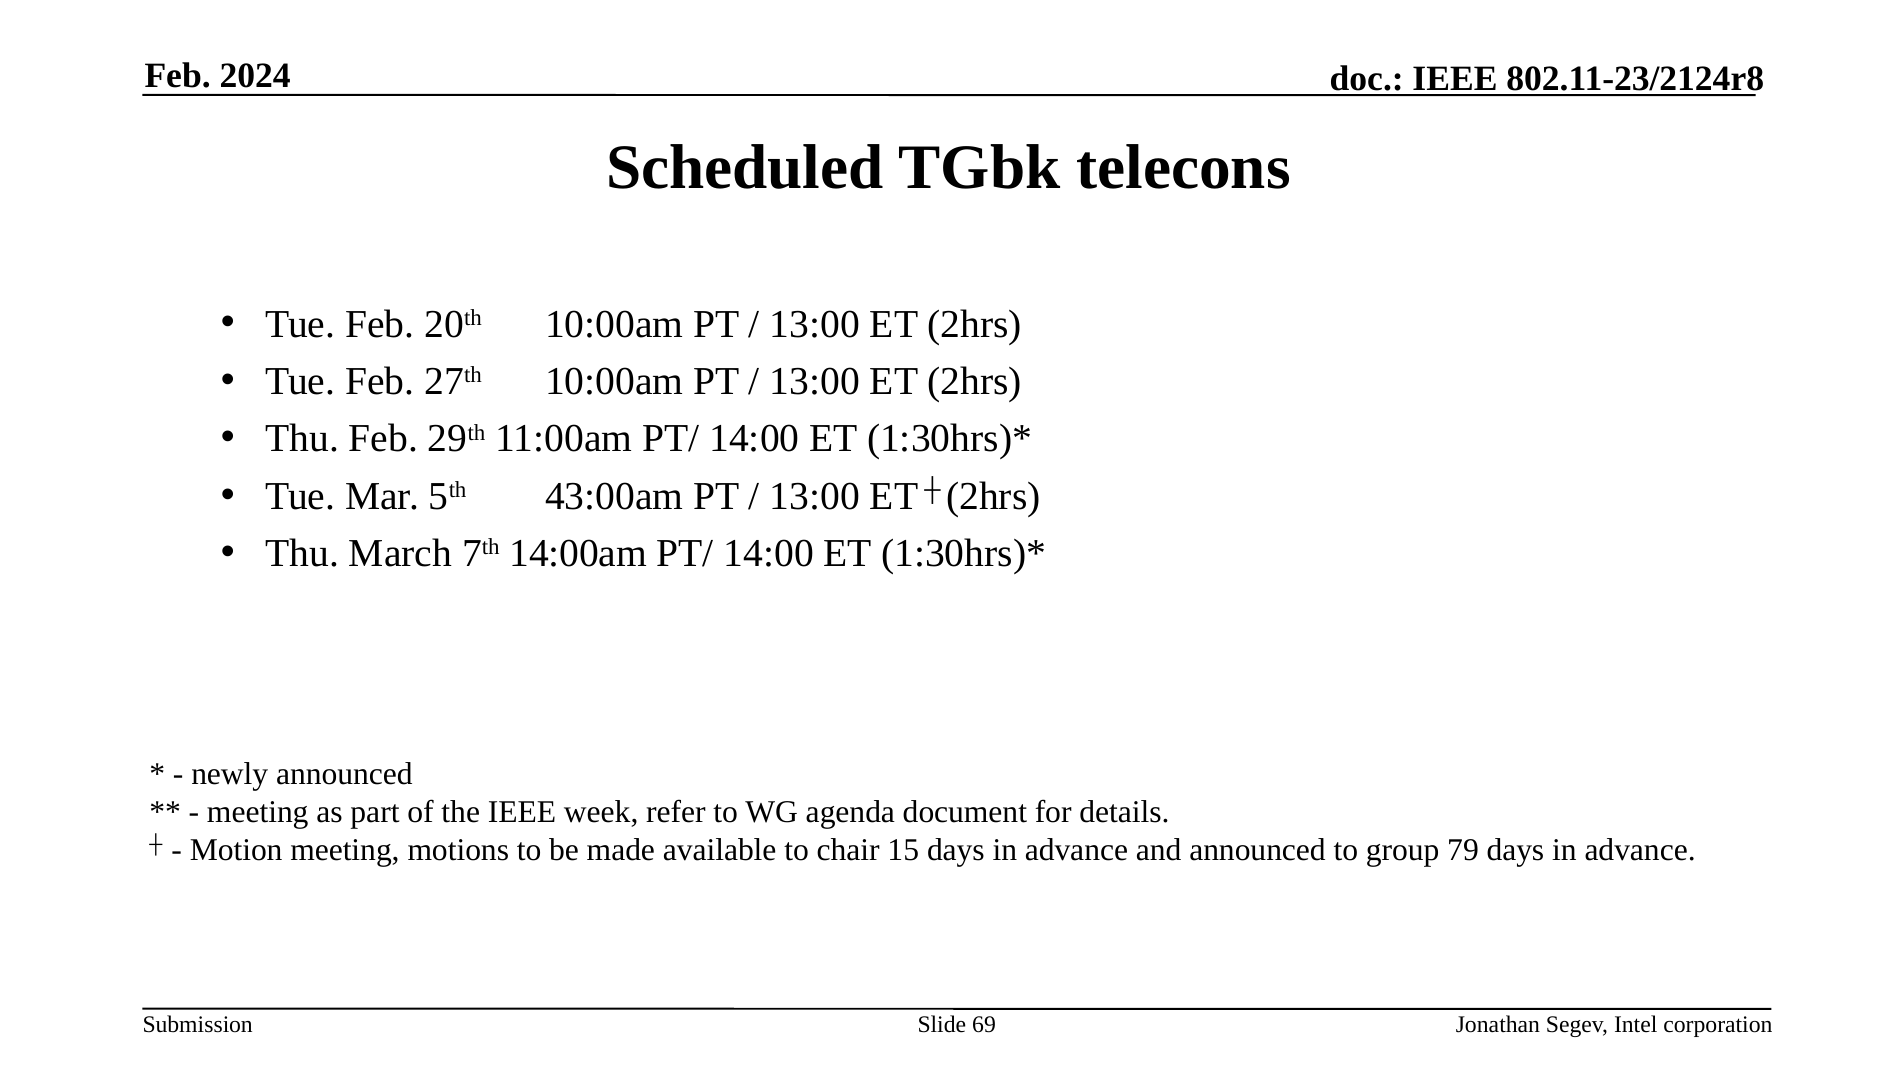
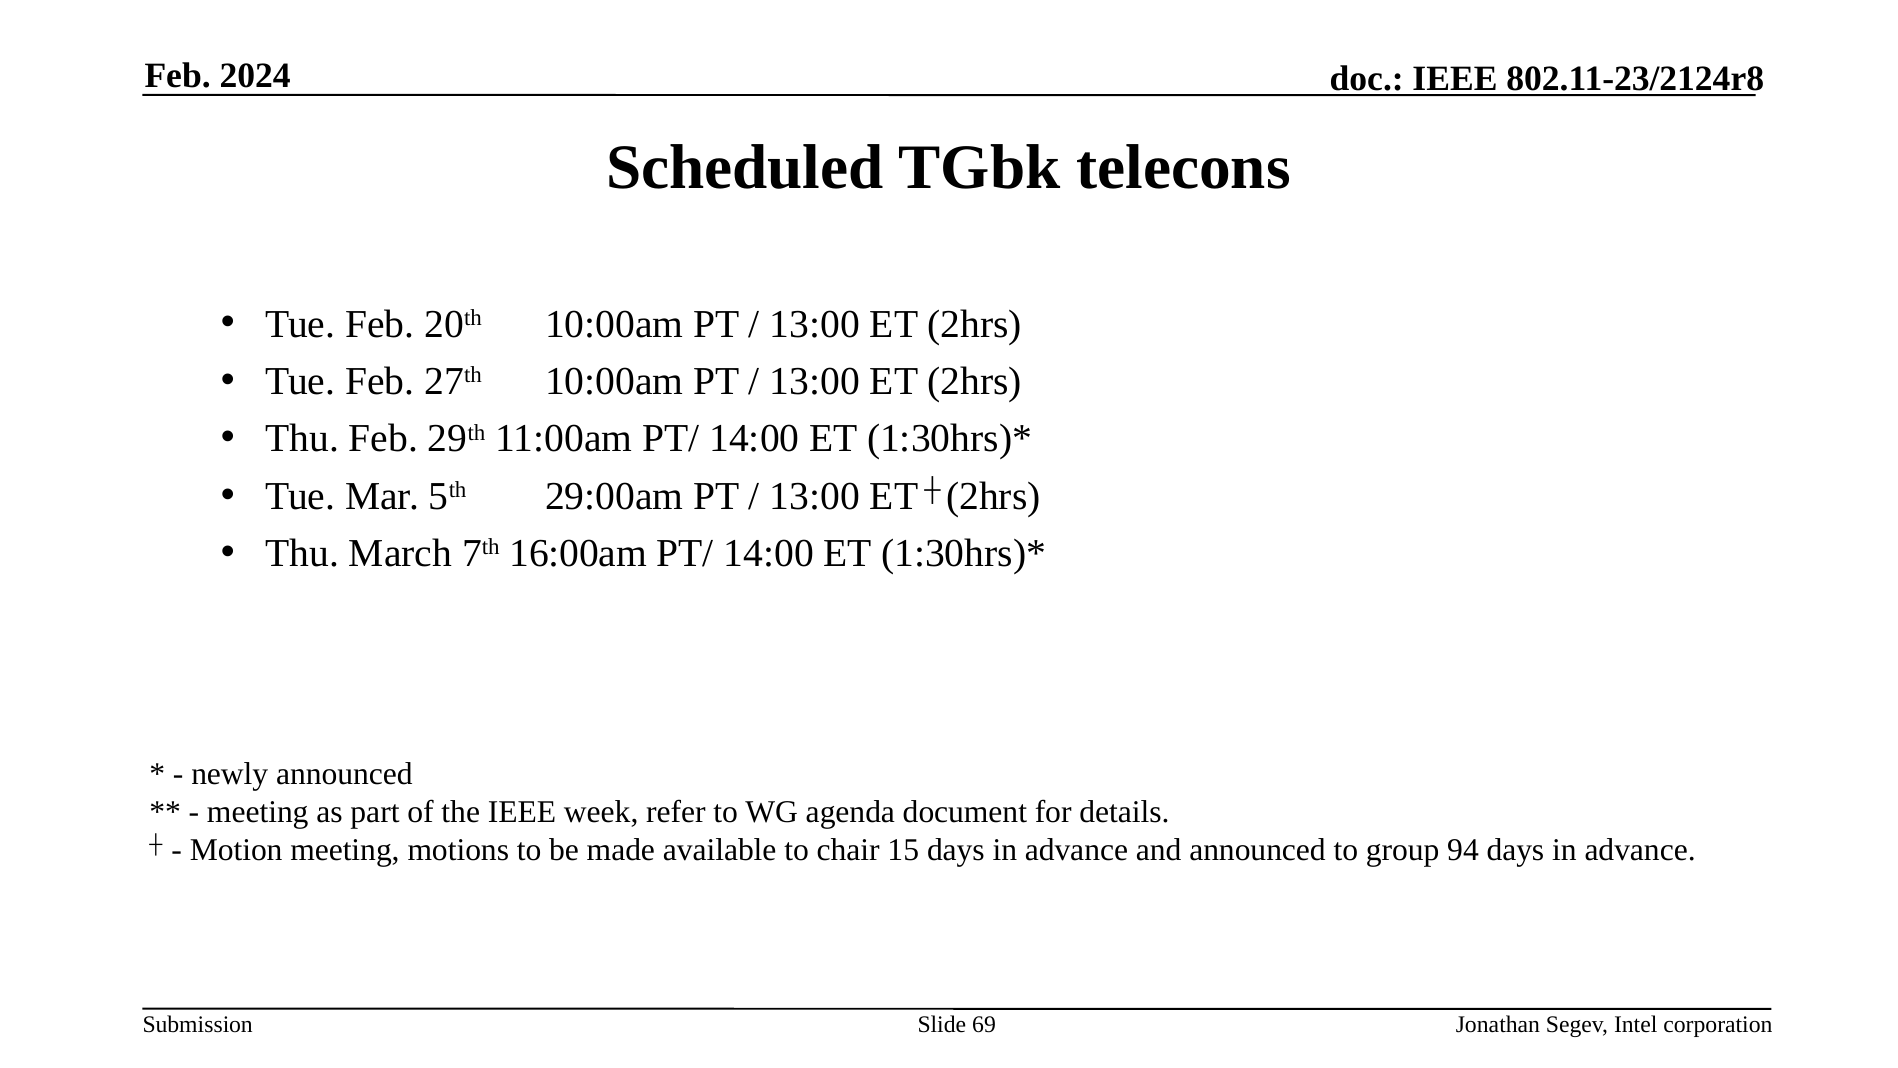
43:00am: 43:00am -> 29:00am (614, 496)
14:00am: 14:00am -> 16:00am (578, 553)
79: 79 -> 94 (1463, 850)
